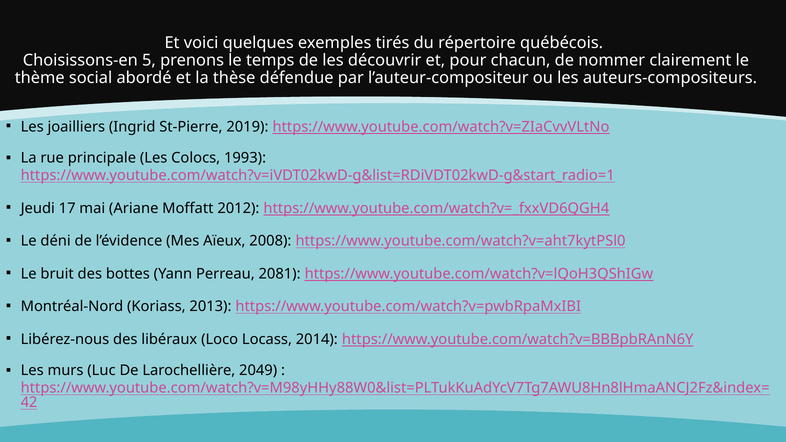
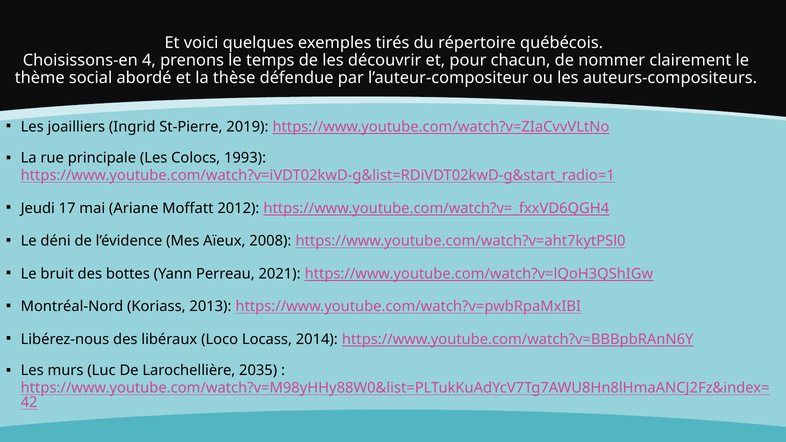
5: 5 -> 4 (149, 60)
2081: 2081 -> 2021 (280, 274)
2049: 2049 -> 2035 (258, 371)
